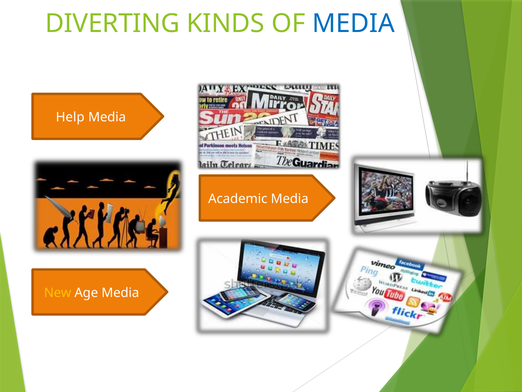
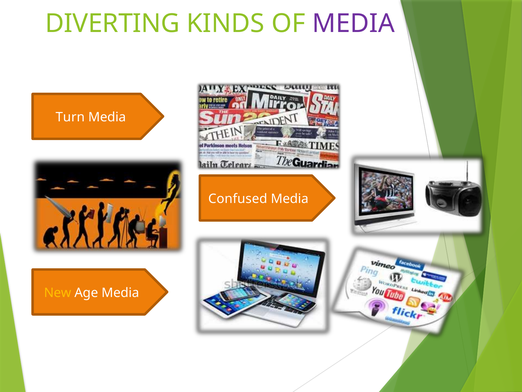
MEDIA colour: blue -> purple (353, 23)
Help: Help -> Turn (70, 117)
Academic: Academic -> Confused (238, 199)
